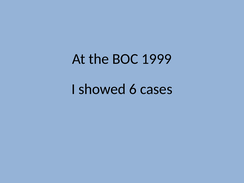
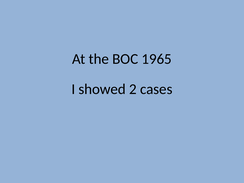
1999: 1999 -> 1965 (157, 59)
6: 6 -> 2 (133, 89)
